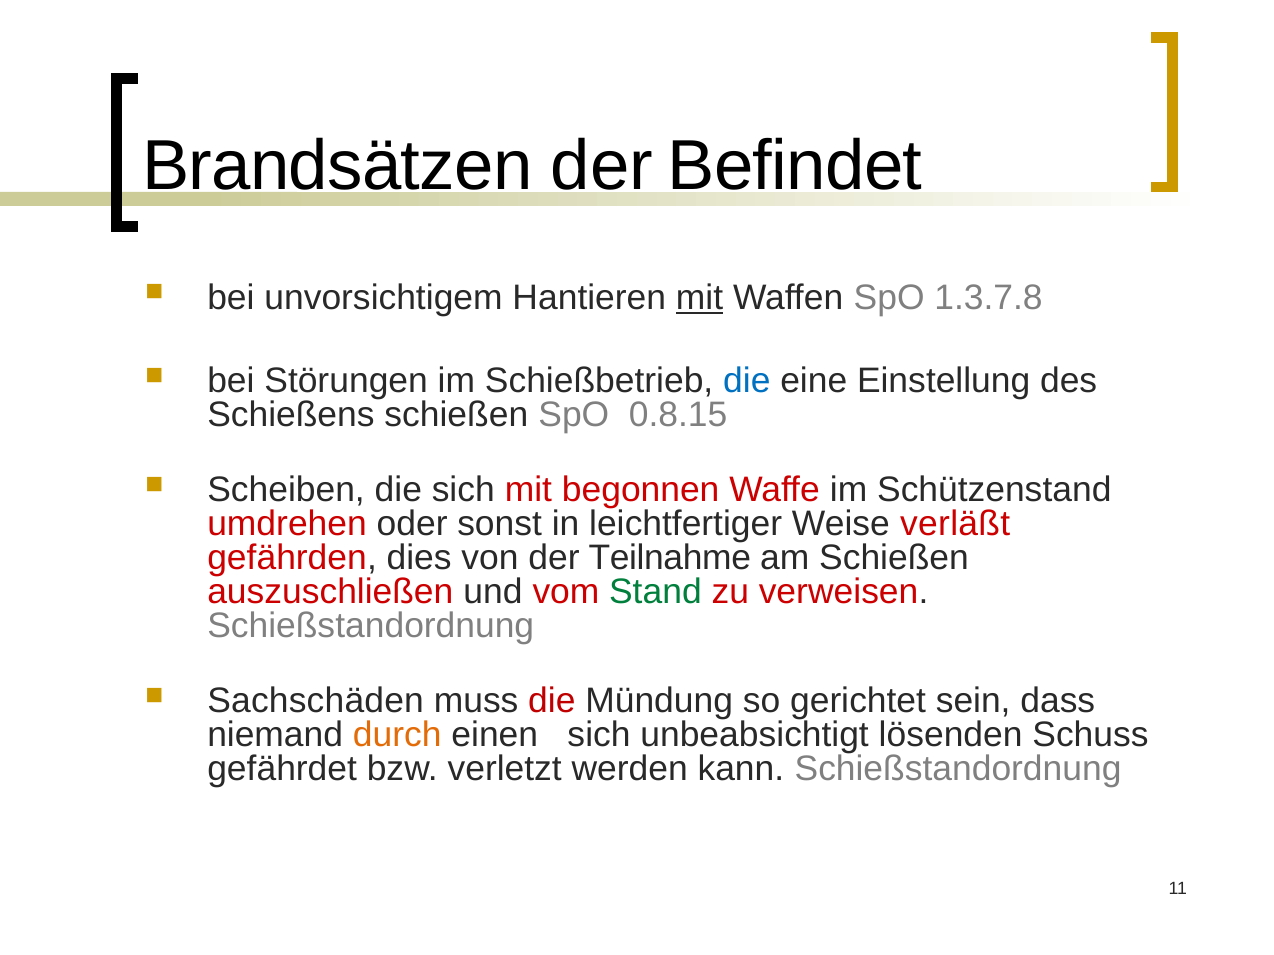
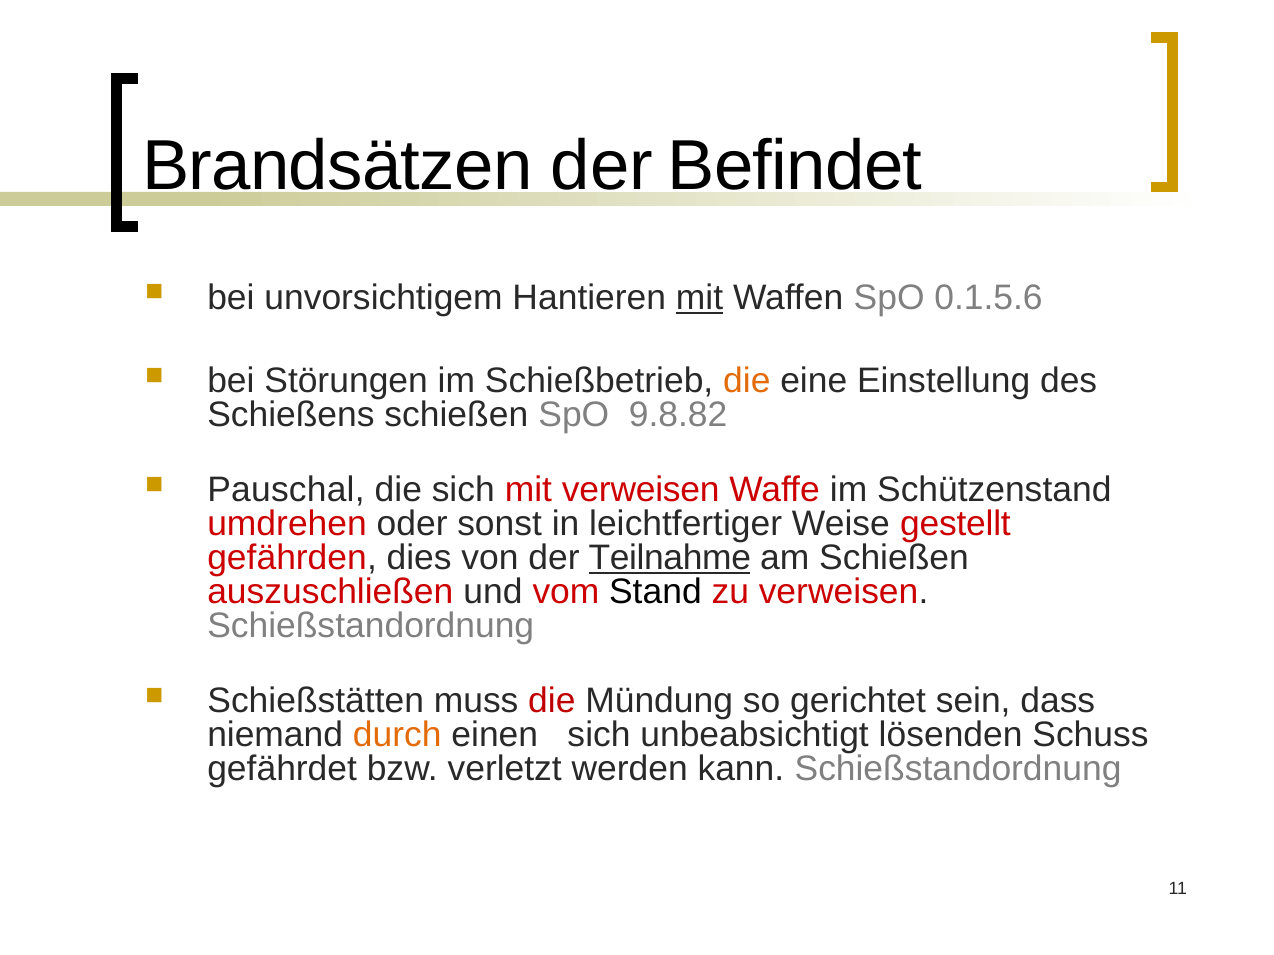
1.3.7.8: 1.3.7.8 -> 0.1.5.6 (989, 298)
die colour: blue -> orange (747, 381)
0.8.15: 0.8.15 -> 9.8.82 (678, 415)
Scheiben: Scheiben -> Pauschal (286, 490)
mit begonnen: begonnen -> verweisen (641, 490)
verläßt: verläßt -> gestellt (955, 524)
Teilnahme underline: none -> present (670, 559)
Stand colour: green -> black (655, 593)
Sachschäden: Sachschäden -> Schießstätten (316, 702)
